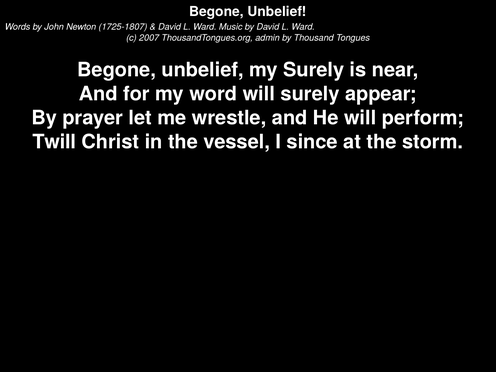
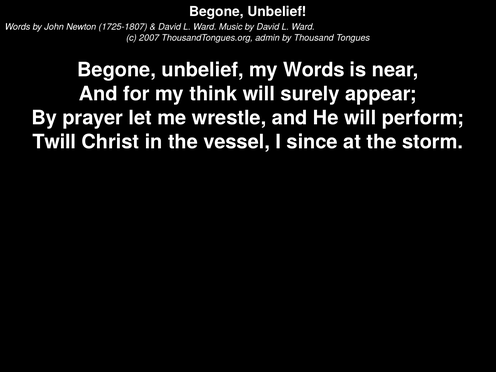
my Surely: Surely -> Words (314, 70)
word: word -> think (213, 94)
